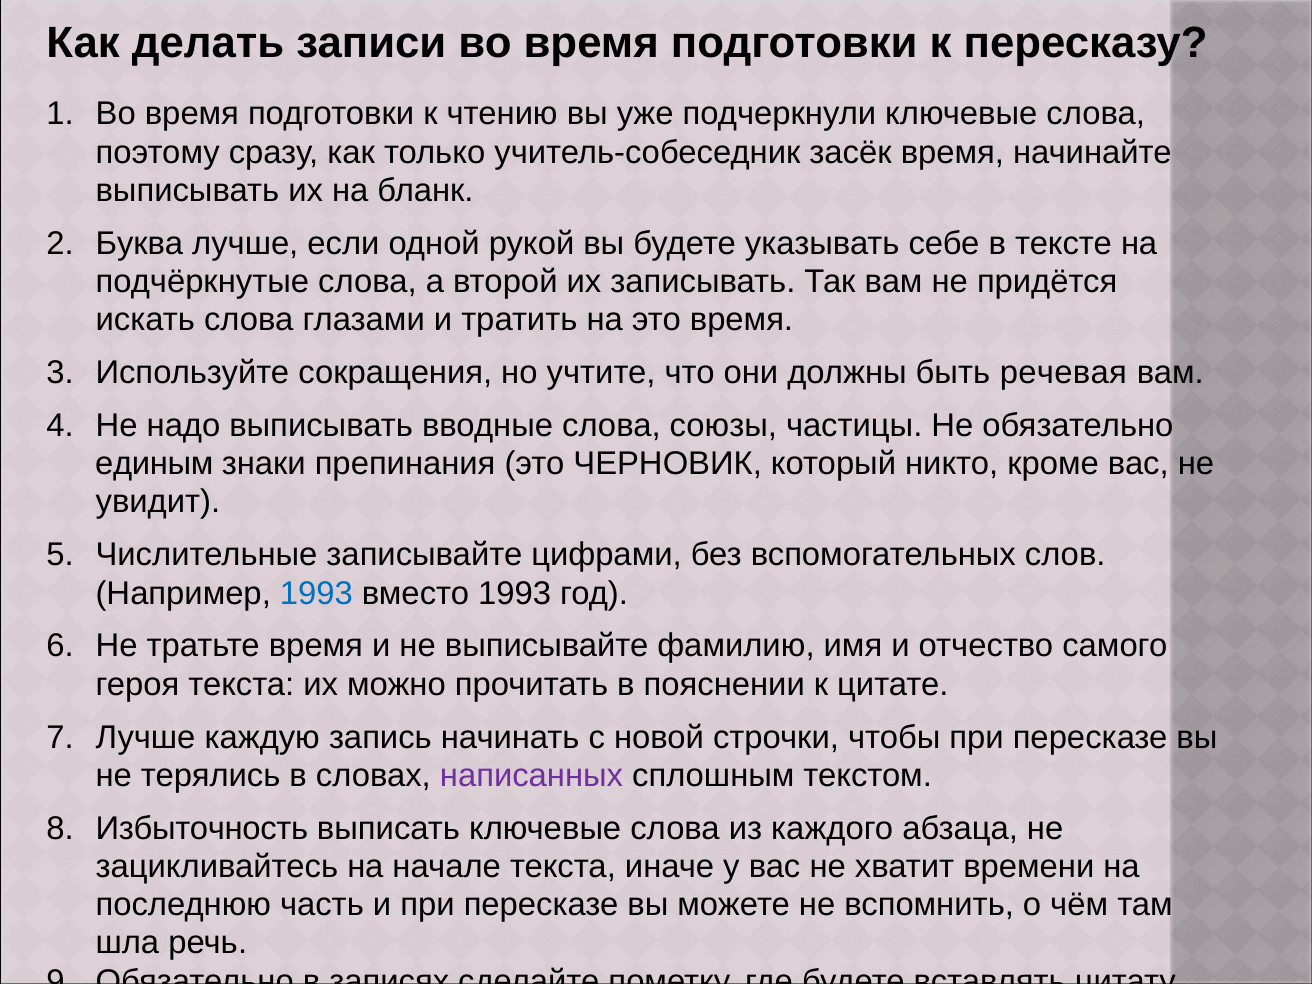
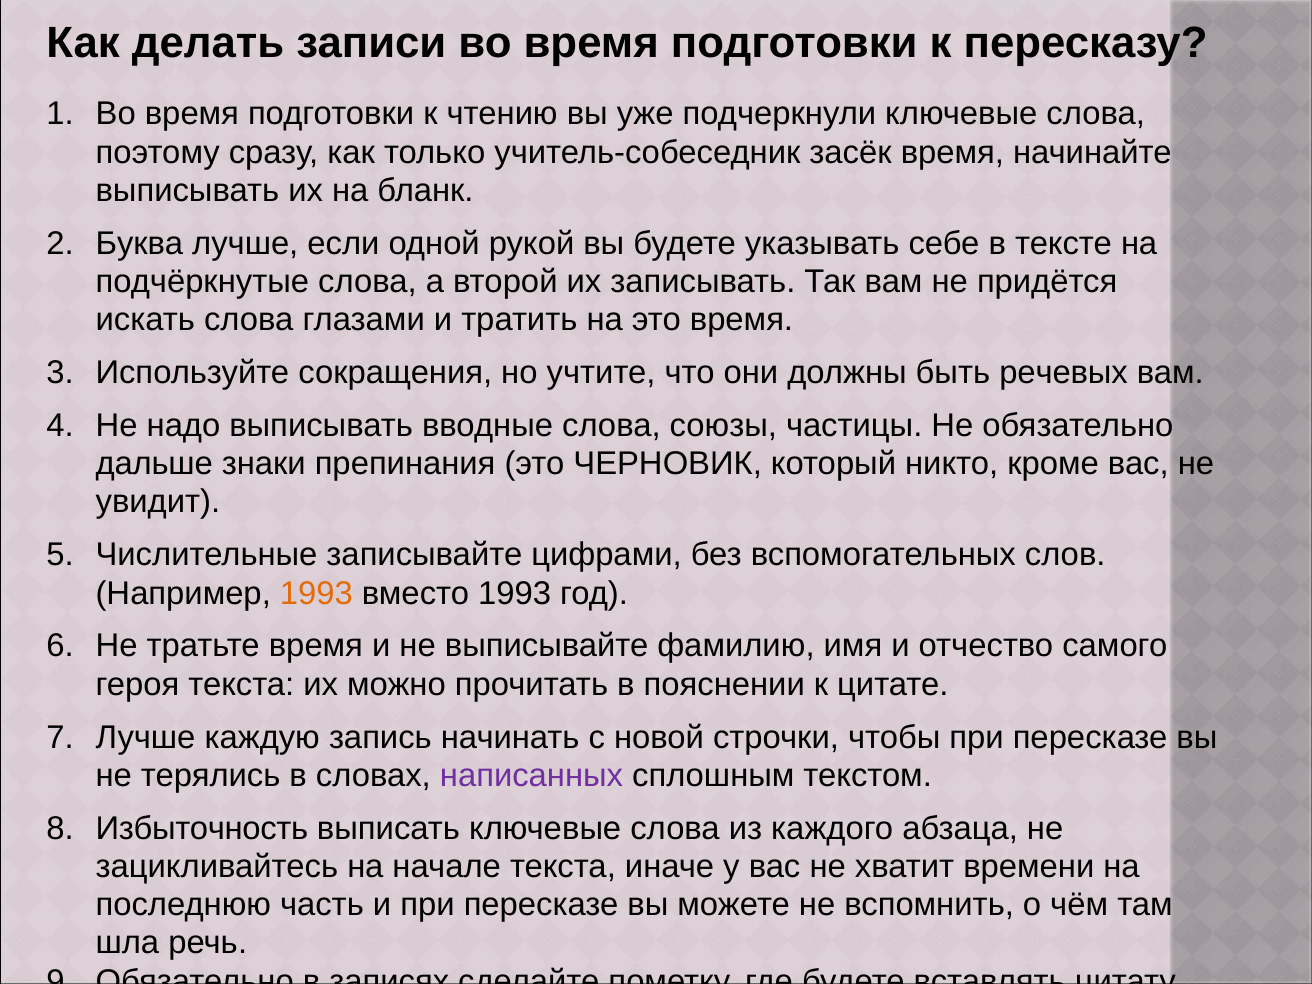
речевая: речевая -> речевых (1064, 373)
единым: единым -> дальше (154, 464)
1993 colour: blue -> orange (316, 593)
